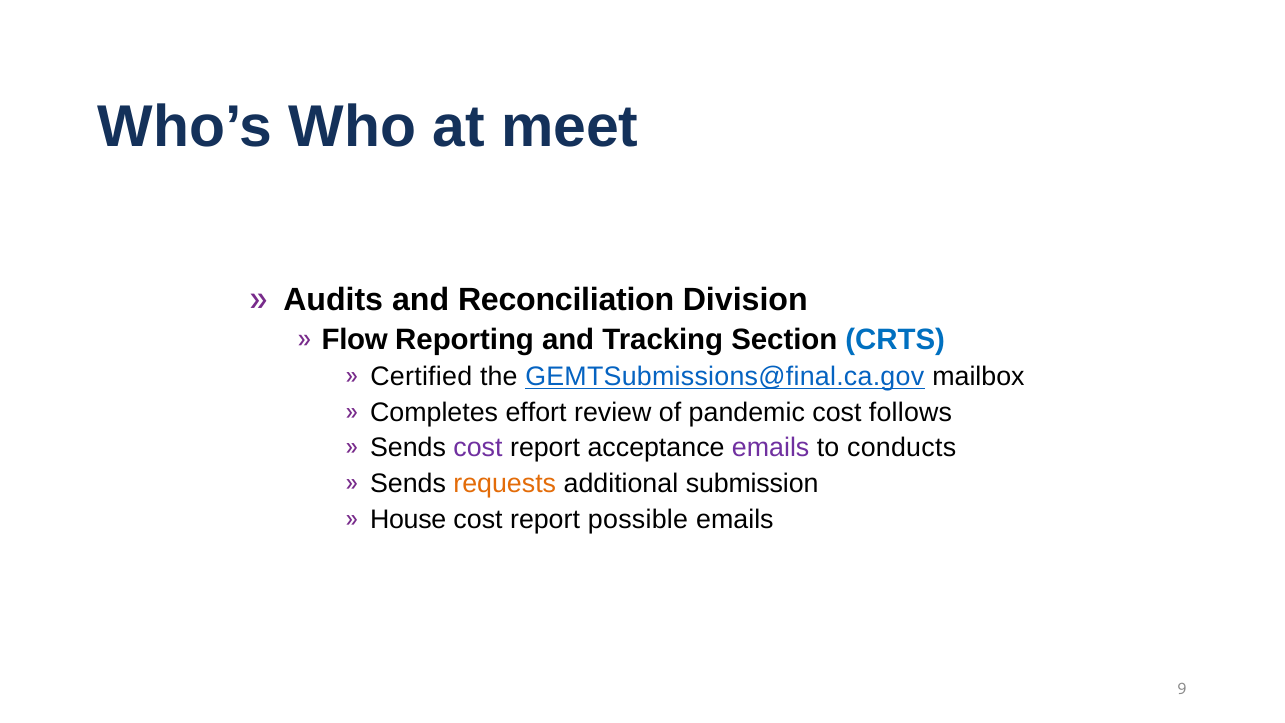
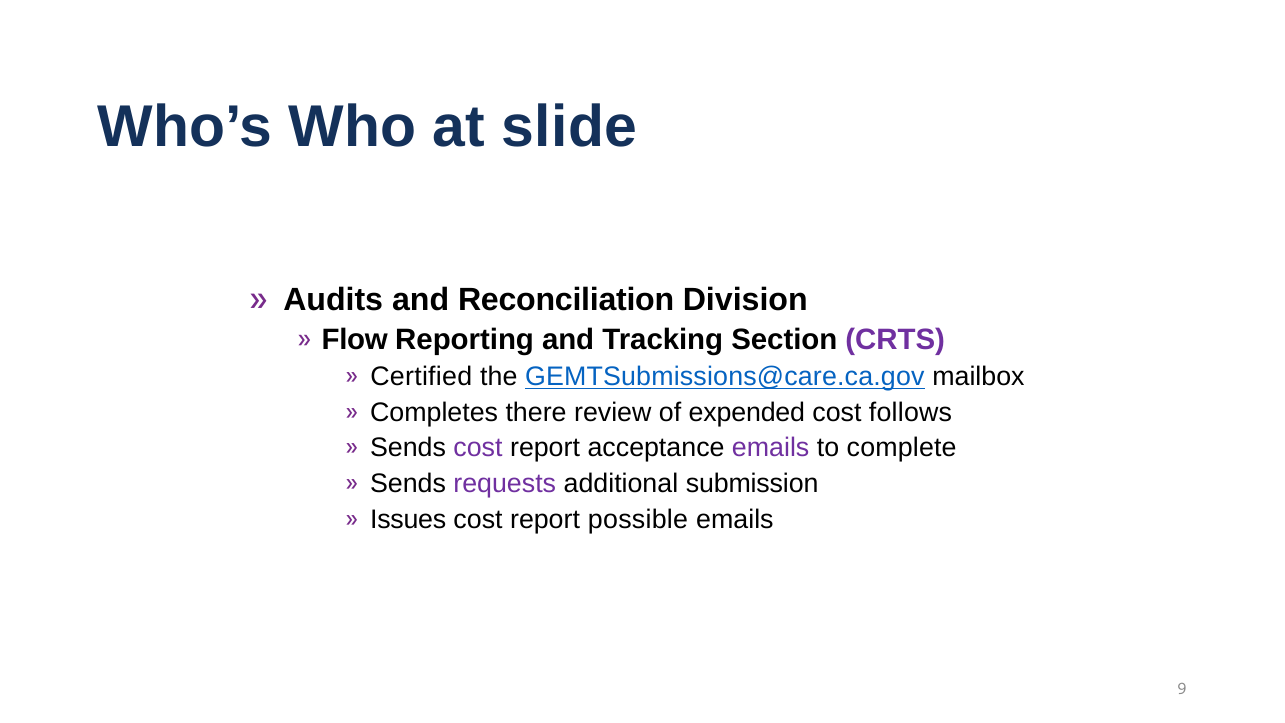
meet: meet -> slide (570, 127)
CRTS colour: blue -> purple (895, 340)
GEMTSubmissions@final.ca.gov: GEMTSubmissions@final.ca.gov -> GEMTSubmissions@care.ca.gov (725, 377)
effort: effort -> there (536, 412)
pandemic: pandemic -> expended (747, 412)
conducts: conducts -> complete (902, 448)
requests colour: orange -> purple (505, 484)
House: House -> Issues (408, 519)
